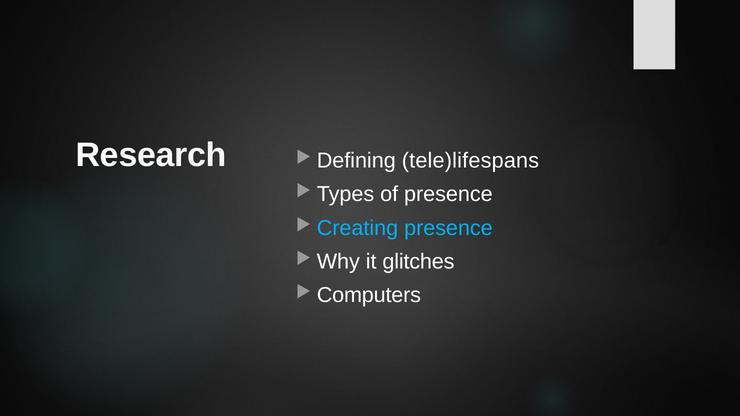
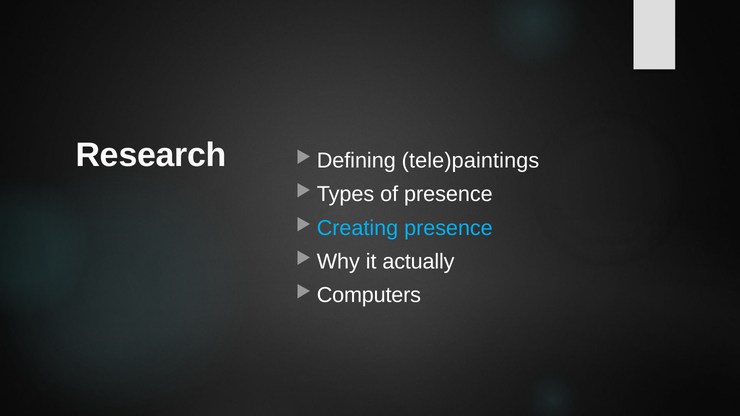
tele)lifespans: tele)lifespans -> tele)paintings (470, 161)
glitches: glitches -> actually (418, 262)
